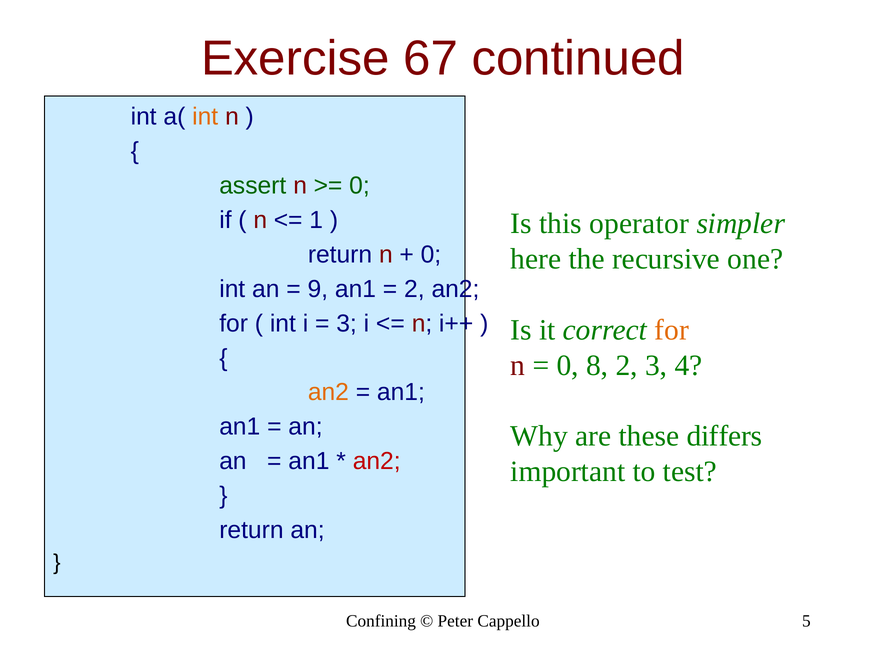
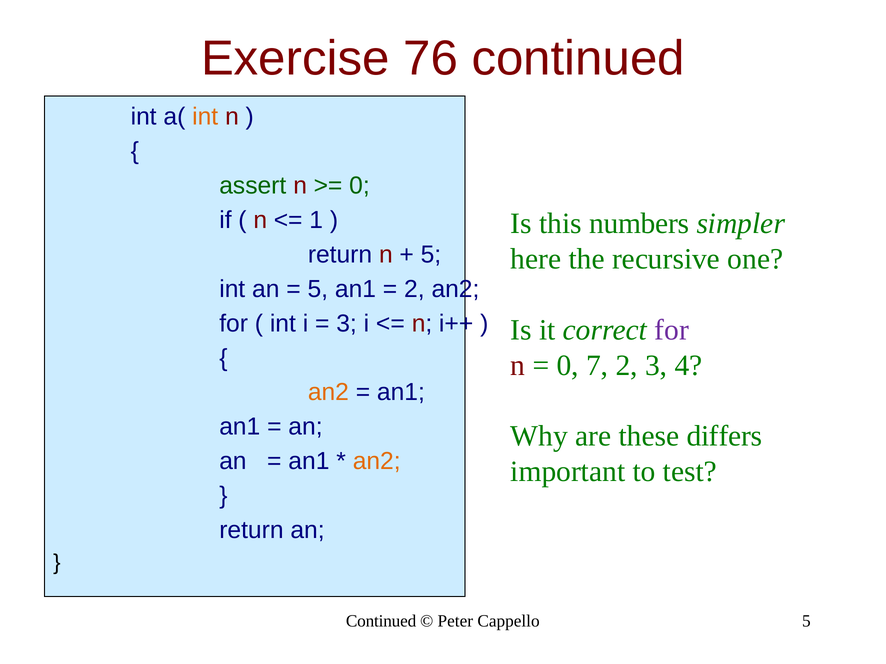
67: 67 -> 76 (431, 59)
operator: operator -> numbers (639, 224)
0: 0 -> 5 (431, 255)
9: 9 -> 5 (318, 289)
for colour: orange -> purple (672, 330)
8: 8 -> 7 (597, 366)
an2 colour: red -> orange (377, 462)
Confining: Confining -> Continued (381, 621)
